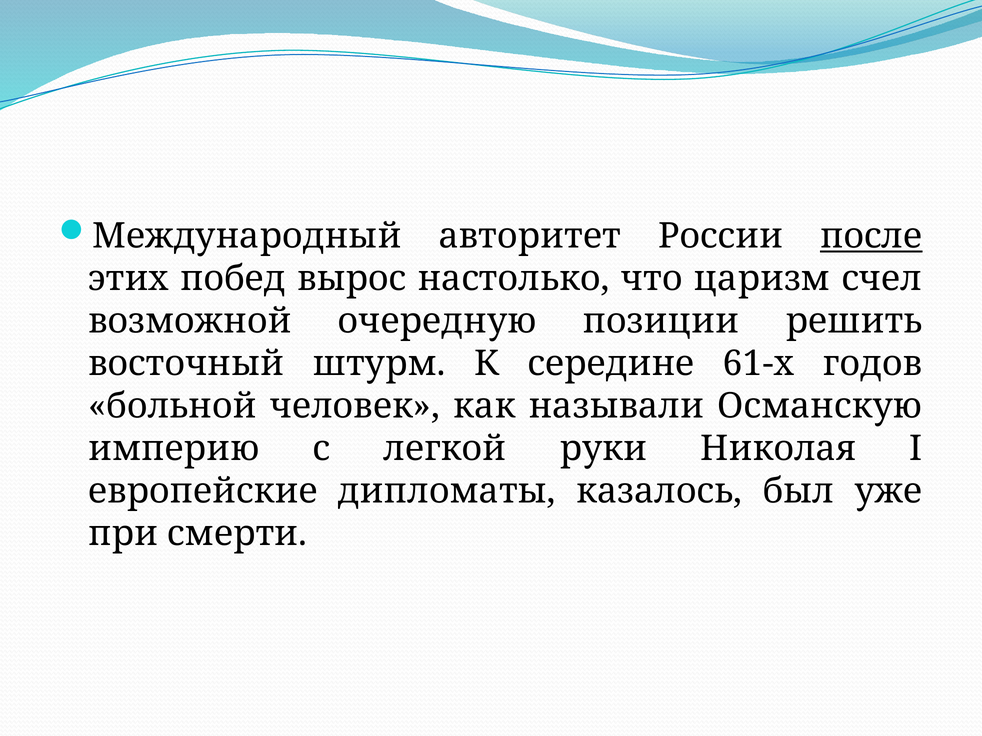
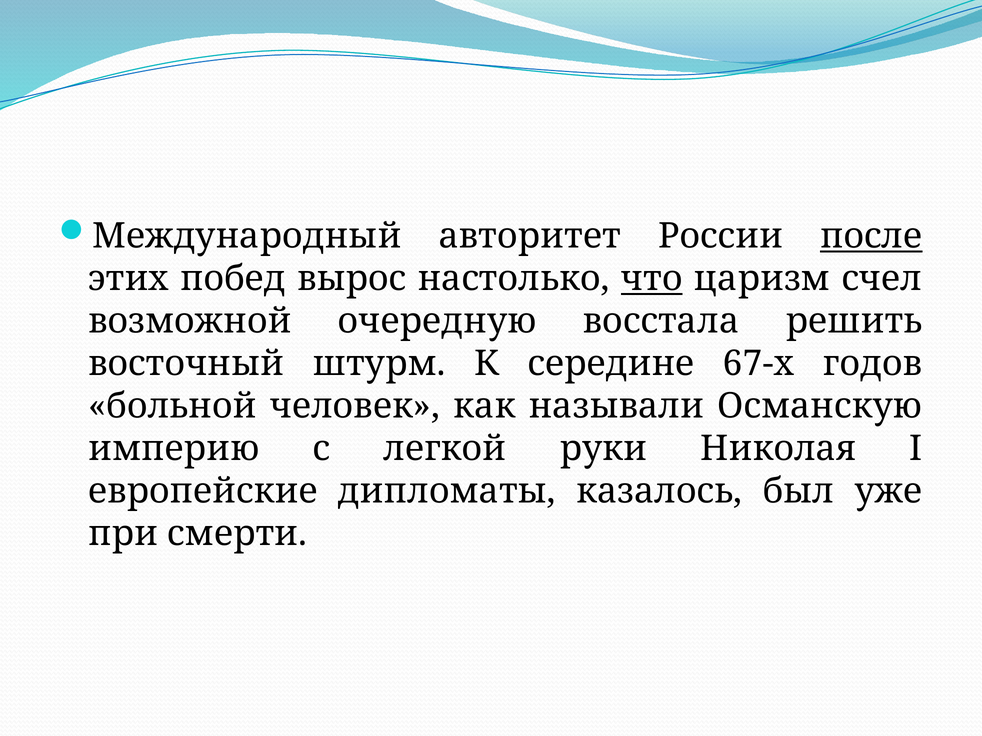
что underline: none -> present (652, 279)
позиции: позиции -> восстала (661, 321)
61-х: 61-х -> 67-х (759, 364)
